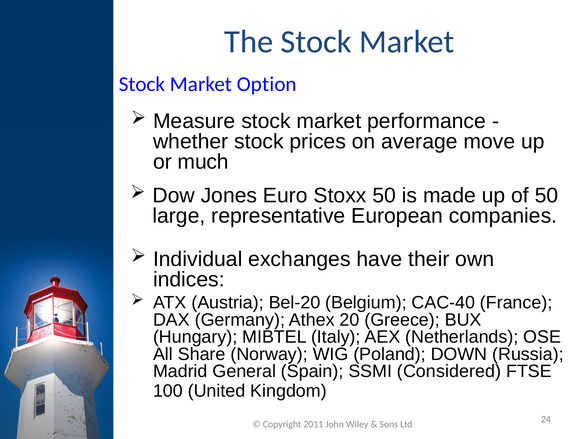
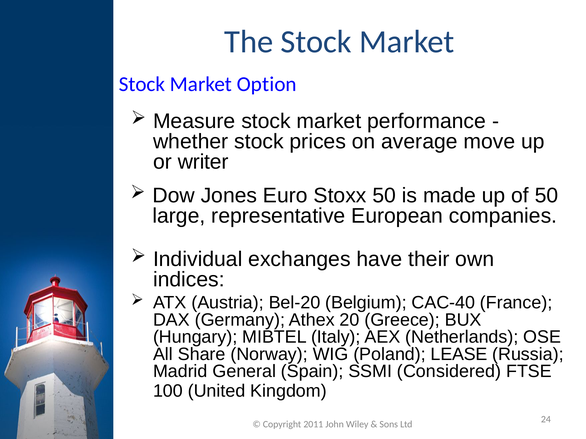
much: much -> writer (203, 162)
DOWN: DOWN -> LEASE (459, 355)
